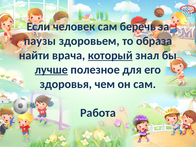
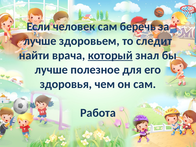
паузы: паузы -> лучше (40, 41)
образа: образа -> следит (154, 41)
лучше underline: present -> none (51, 70)
